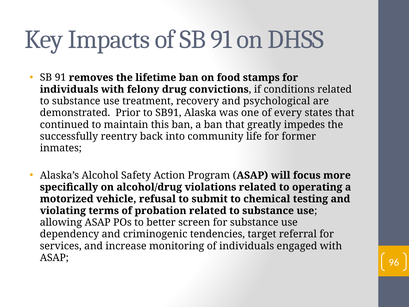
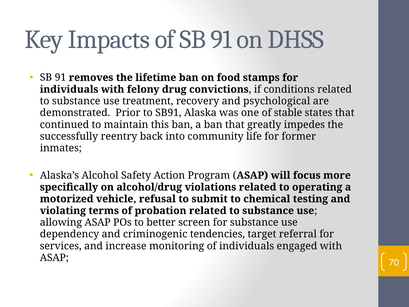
every: every -> stable (288, 113)
96: 96 -> 70 (394, 262)
